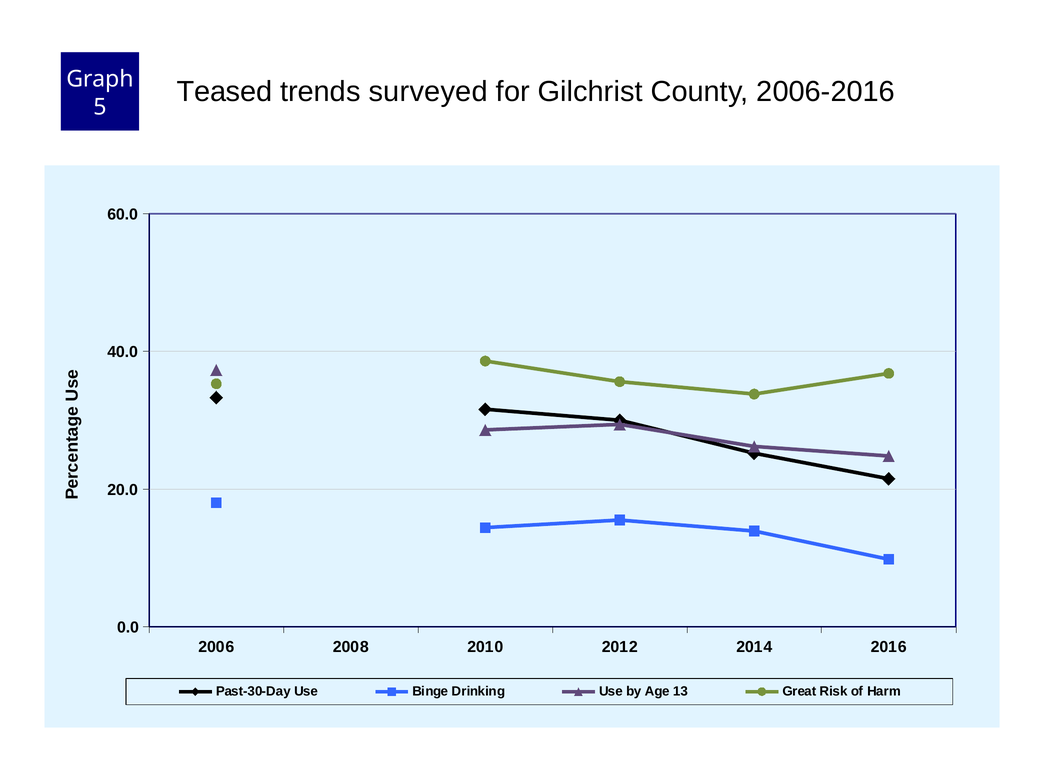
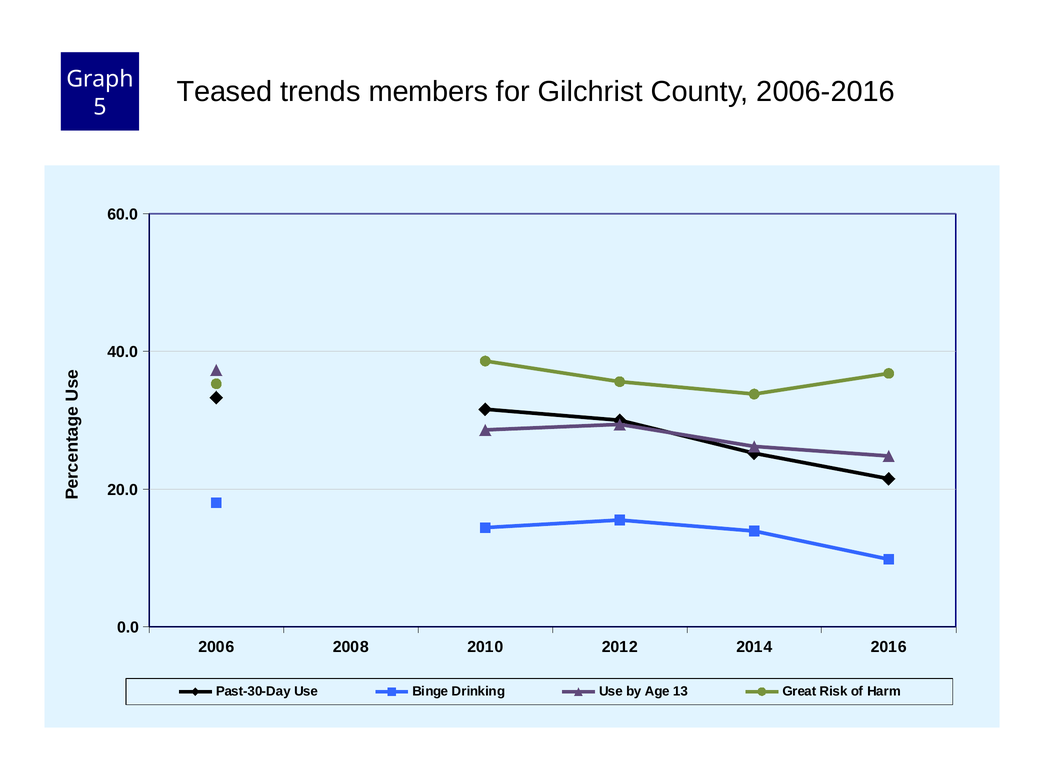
surveyed: surveyed -> members (428, 92)
